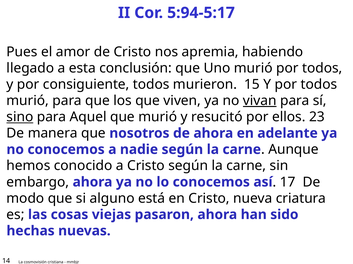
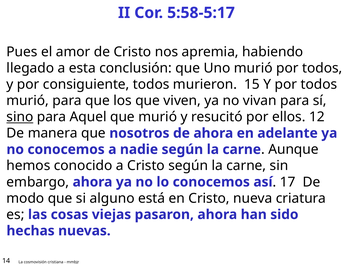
5:94-5:17: 5:94-5:17 -> 5:58-5:17 (201, 13)
vivan underline: present -> none (260, 101)
23: 23 -> 12 (317, 117)
